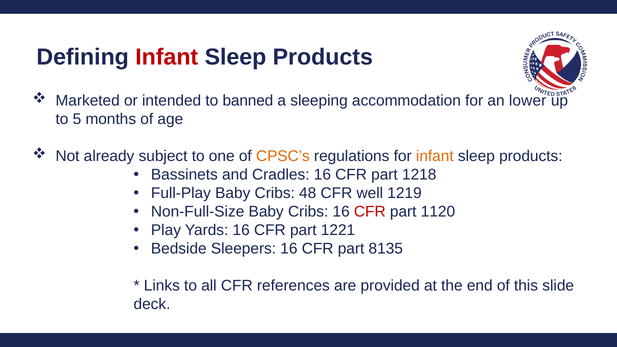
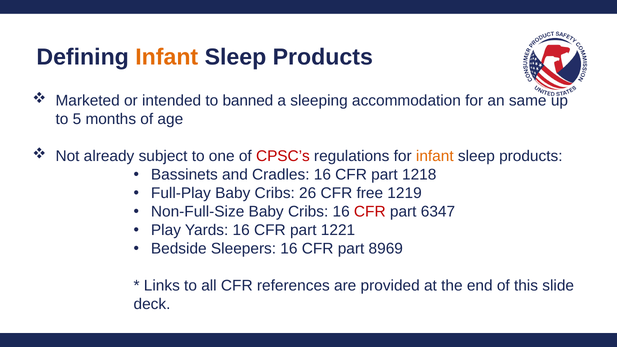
Infant colour: red -> orange (167, 57)
lower: lower -> same (528, 101)
CPSC’s colour: orange -> red (283, 156)
48: 48 -> 26 (308, 193)
well: well -> free (370, 193)
1120: 1120 -> 6347 (438, 212)
8135: 8135 -> 8969 (386, 249)
